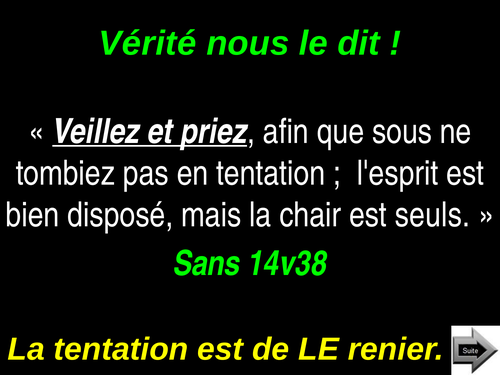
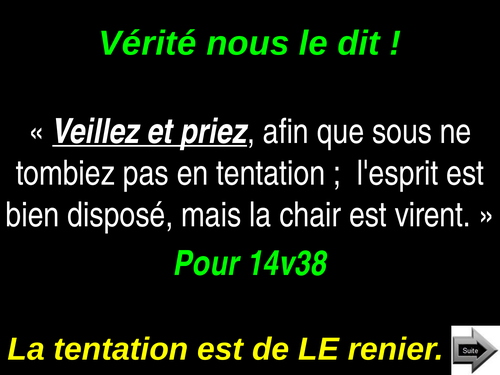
seuls: seuls -> virent (433, 215)
Sans: Sans -> Pour (206, 264)
